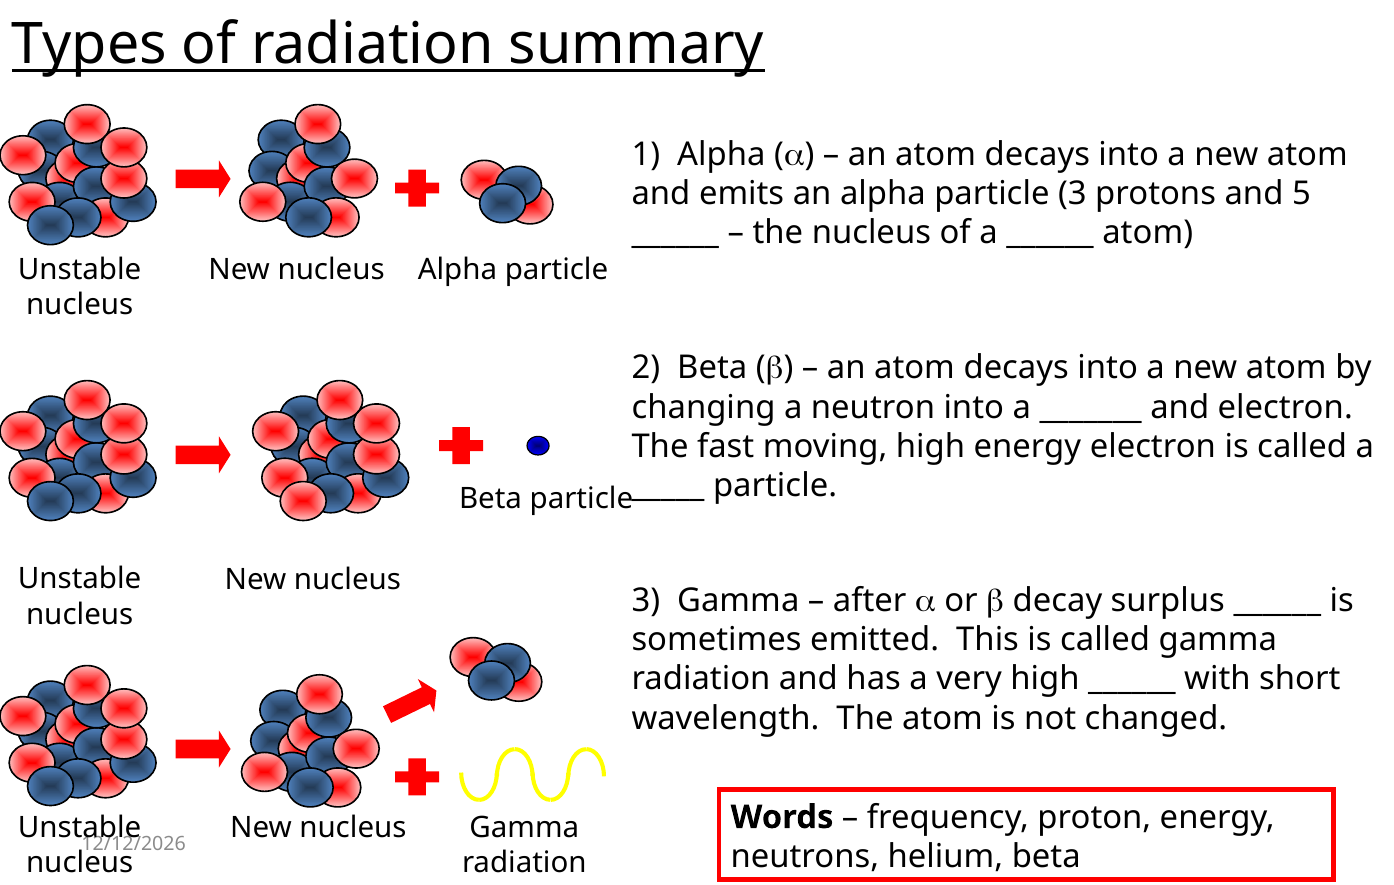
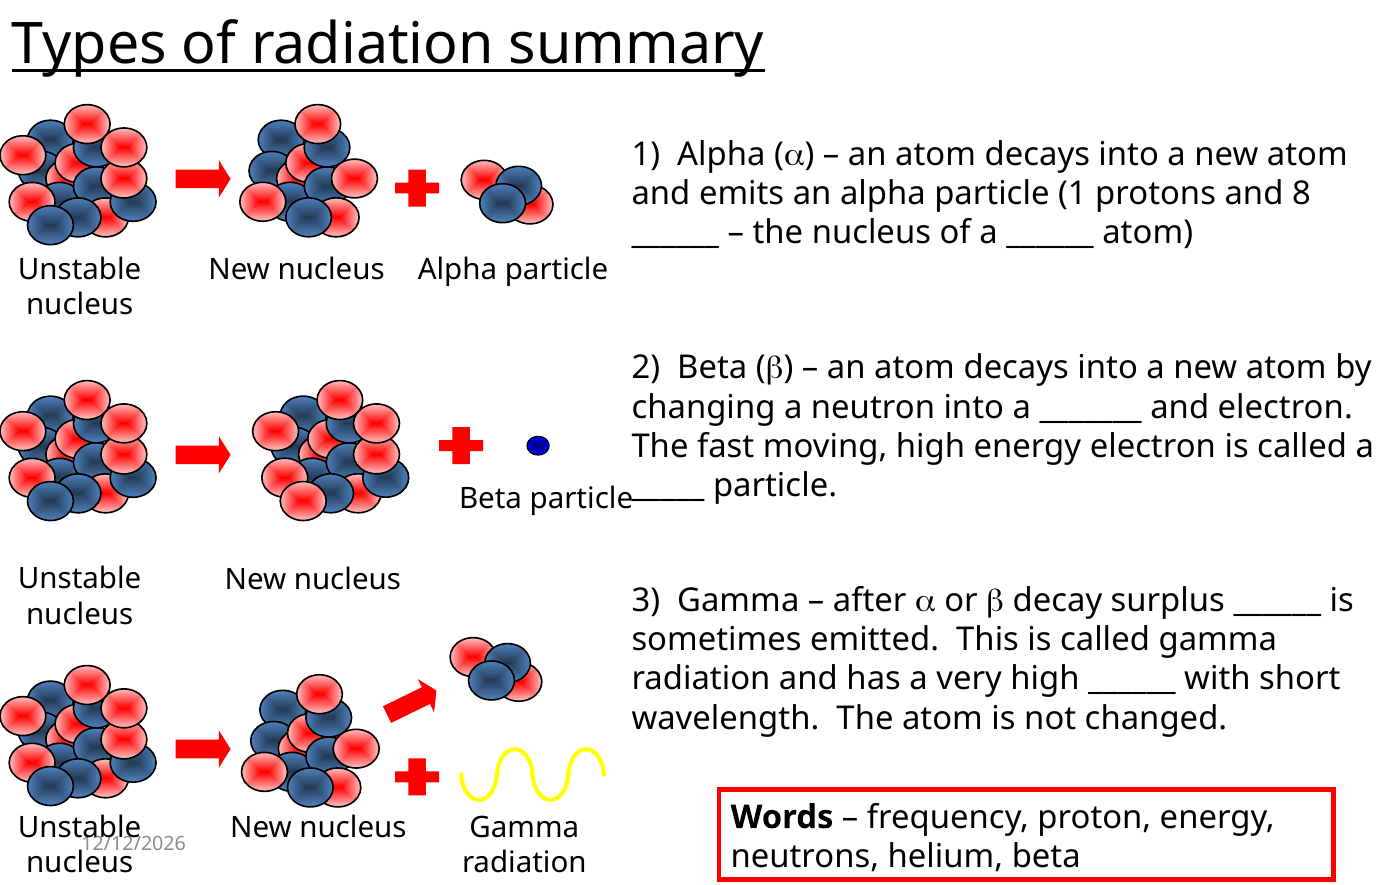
alpha particle 3: 3 -> 1 (1072, 194)
5: 5 -> 8 (1301, 194)
